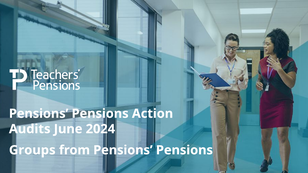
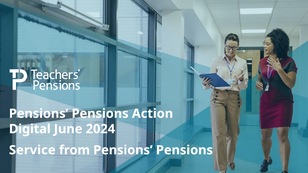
Audits: Audits -> Digital (30, 129)
Groups: Groups -> Service (32, 150)
